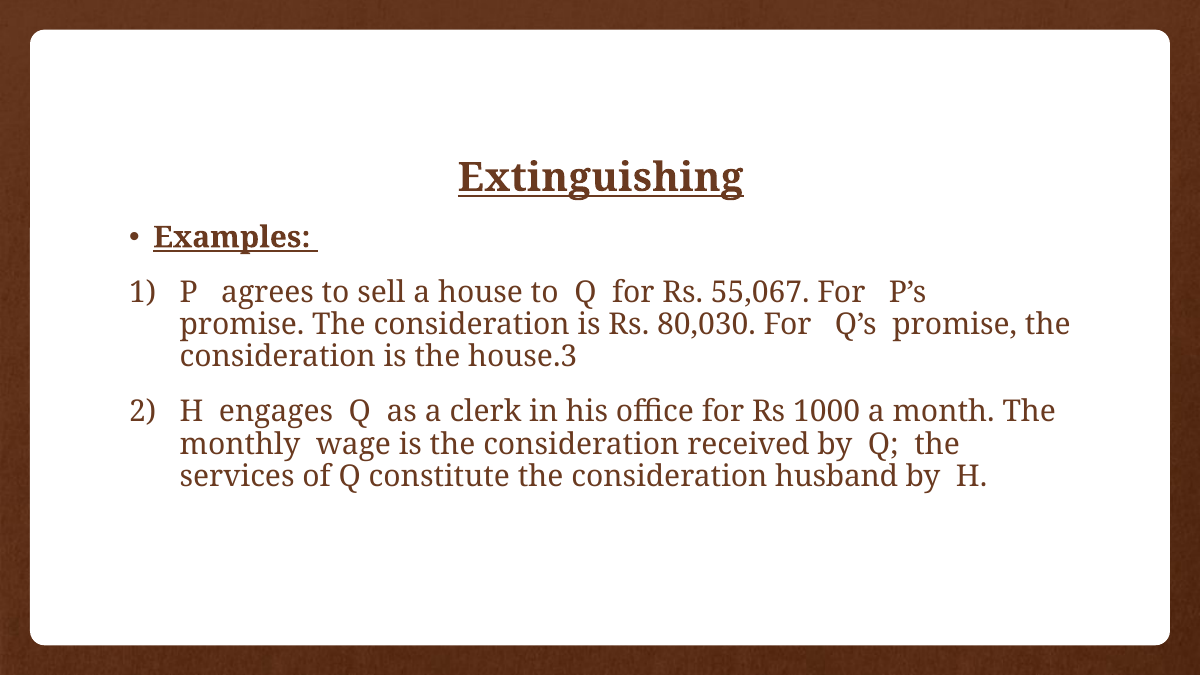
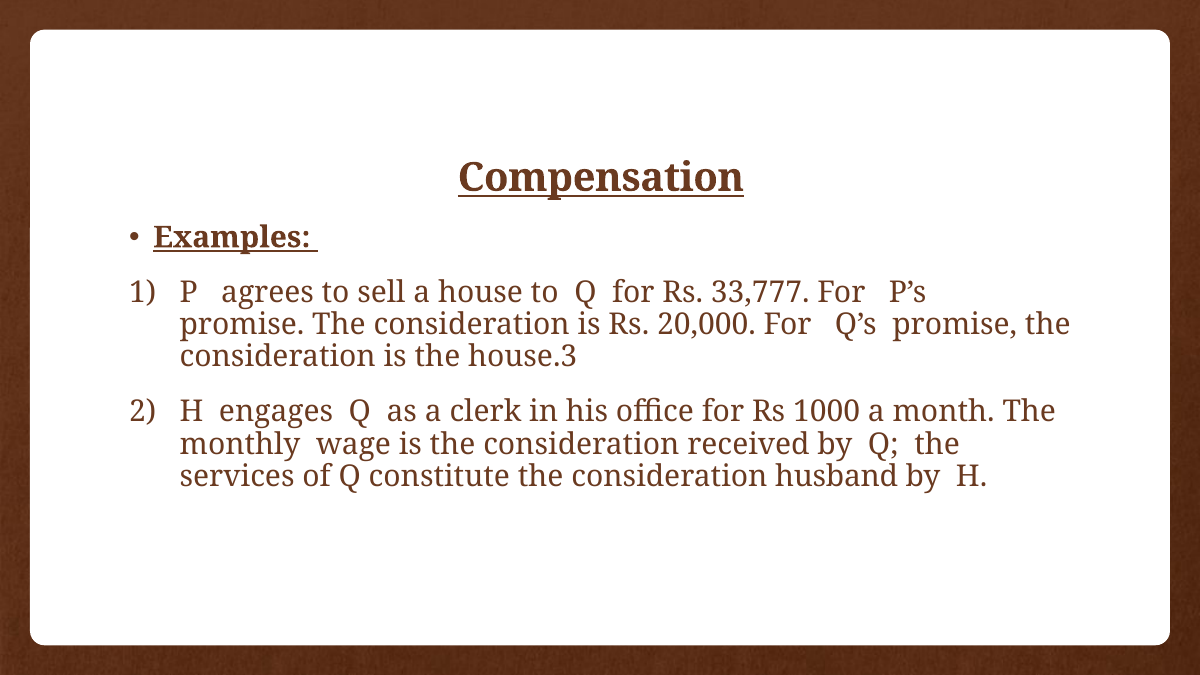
Extinguishing: Extinguishing -> Compensation (601, 178)
55,067: 55,067 -> 33,777 (760, 292)
80,030: 80,030 -> 20,000 (706, 325)
